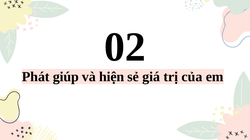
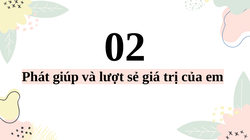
hiện: hiện -> lượt (112, 77)
